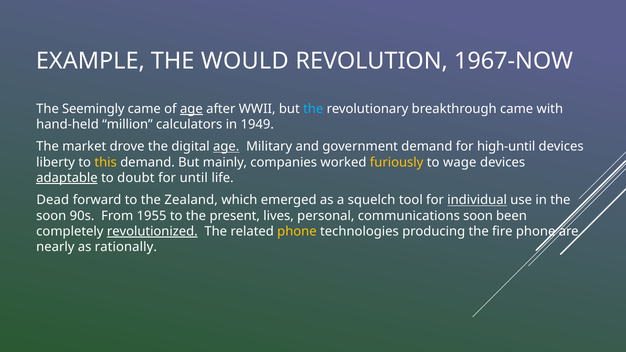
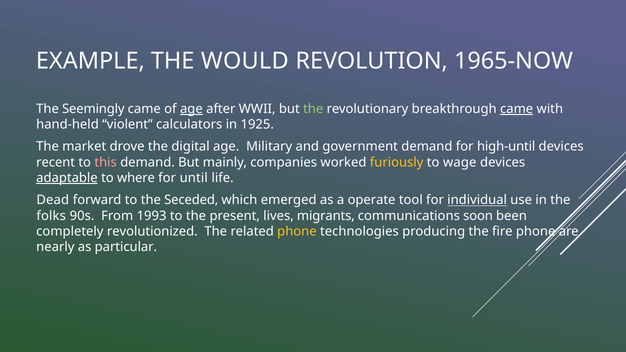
1967-NOW: 1967-NOW -> 1965-NOW (514, 61)
the colour: light blue -> light green (313, 109)
came underline: none -> present (517, 109)
million: million -> violent (127, 125)
1949: 1949 -> 1925 (257, 125)
age underline: present -> none (226, 147)
liberty: liberty -> recent (56, 162)
this colour: yellow -> pink (106, 162)
doubt: doubt -> where (136, 178)
Zealand: Zealand -> Seceded (191, 200)
squelch: squelch -> operate (372, 200)
soon: soon -> folks (51, 216)
1955: 1955 -> 1993 (152, 216)
personal: personal -> migrants (326, 216)
revolutionized underline: present -> none (152, 232)
rationally: rationally -> particular (126, 247)
